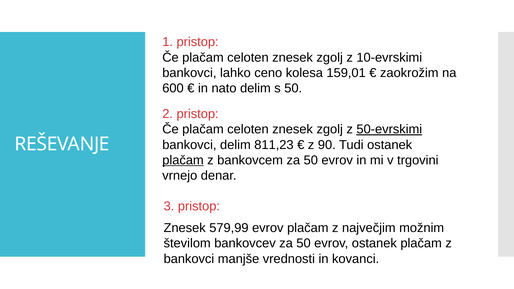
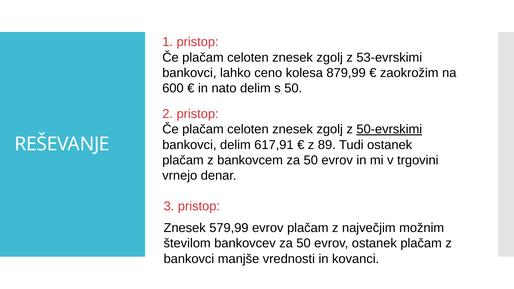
10-evrskimi: 10-evrskimi -> 53-evrskimi (389, 57)
159,01: 159,01 -> 879,99 (346, 73)
811,23: 811,23 -> 617,91 (274, 145)
90: 90 -> 89 (327, 145)
plačam underline: present -> none (183, 160)
